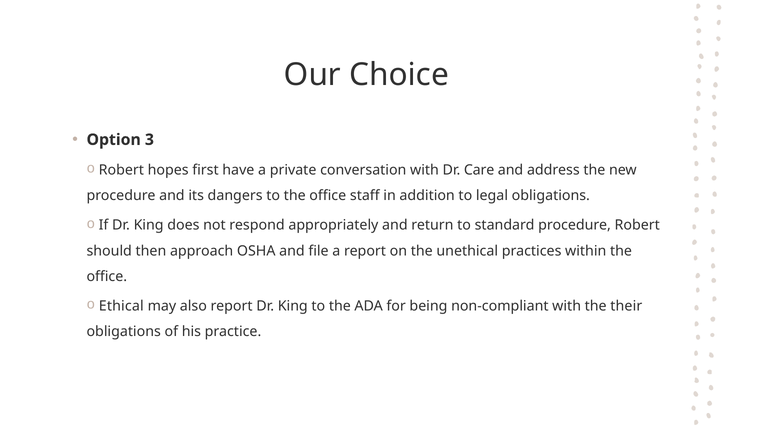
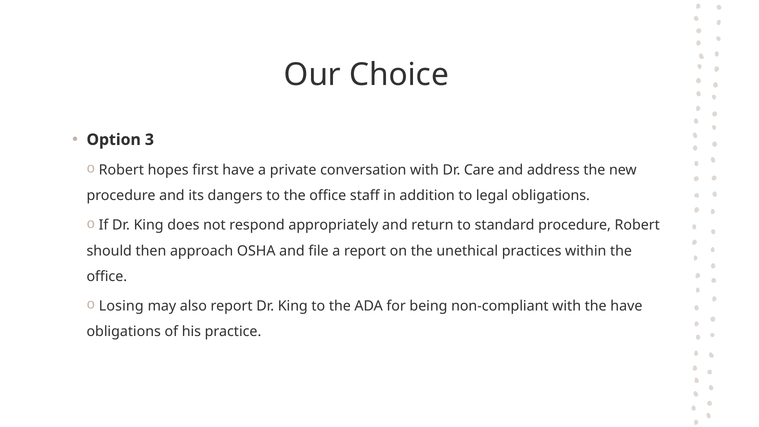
Ethical: Ethical -> Losing (121, 306)
the their: their -> have (626, 306)
